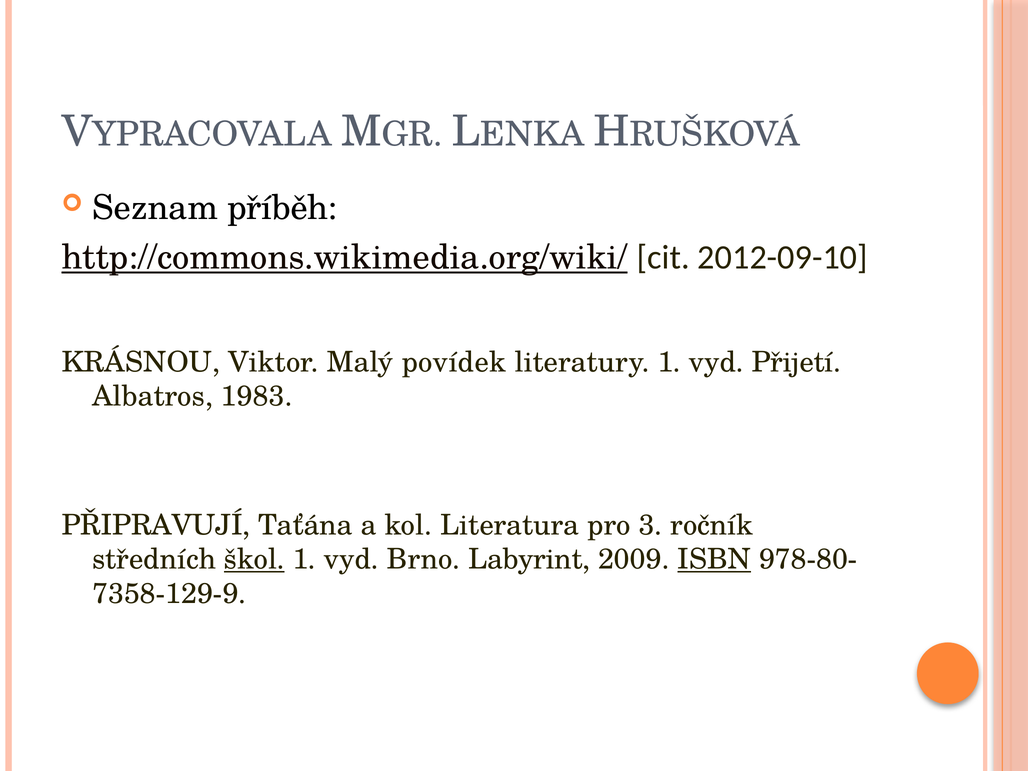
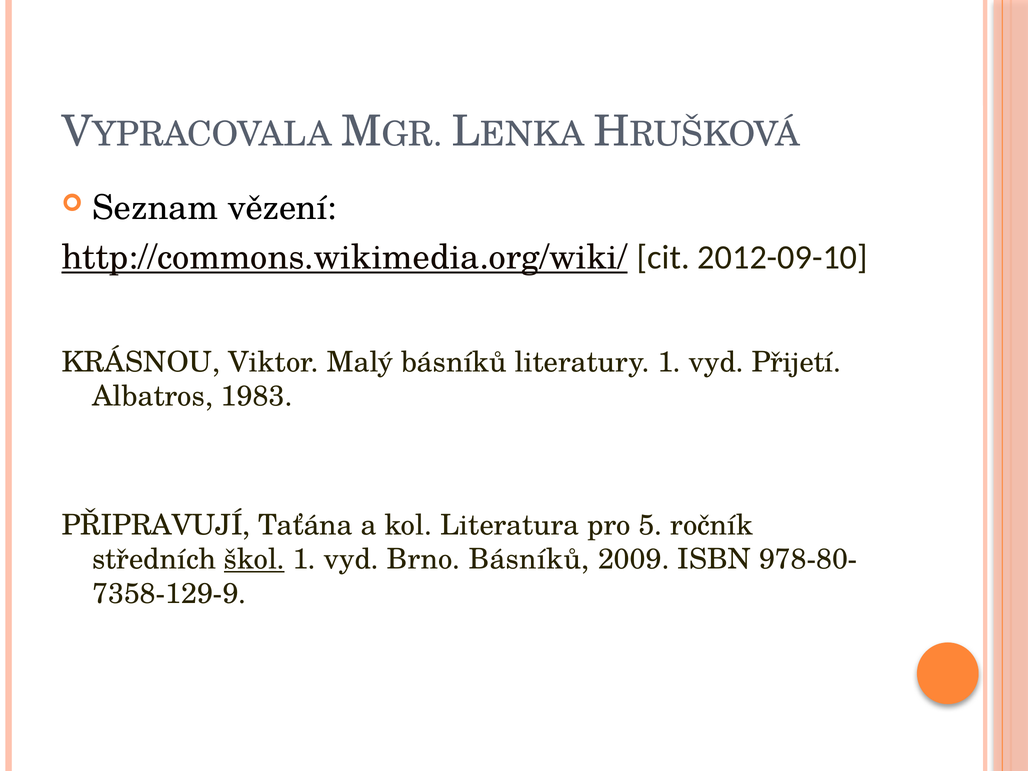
příběh: příběh -> vězení (282, 208)
Malý povídek: povídek -> básníků (454, 362)
3: 3 -> 5 (650, 525)
Brno Labyrint: Labyrint -> Básníků (529, 559)
ISBN underline: present -> none (714, 559)
